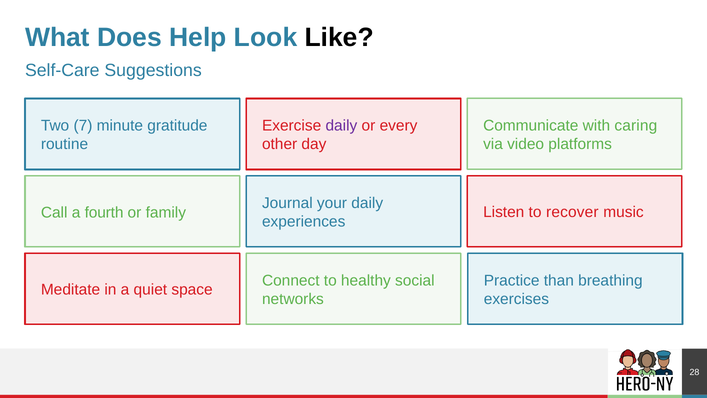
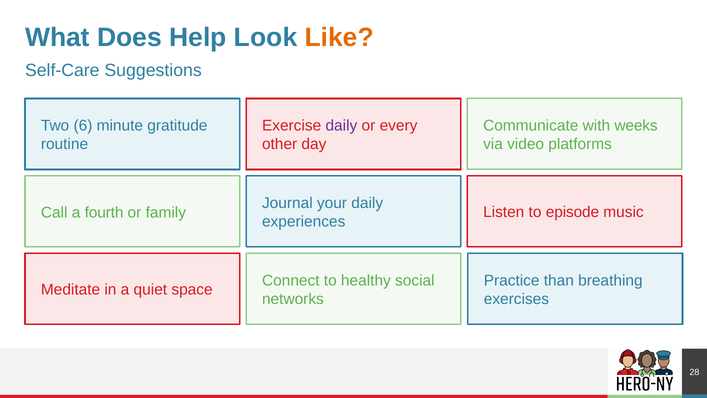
Like colour: black -> orange (339, 37)
caring: caring -> weeks (636, 126)
7: 7 -> 6 (83, 126)
recover: recover -> episode (573, 212)
